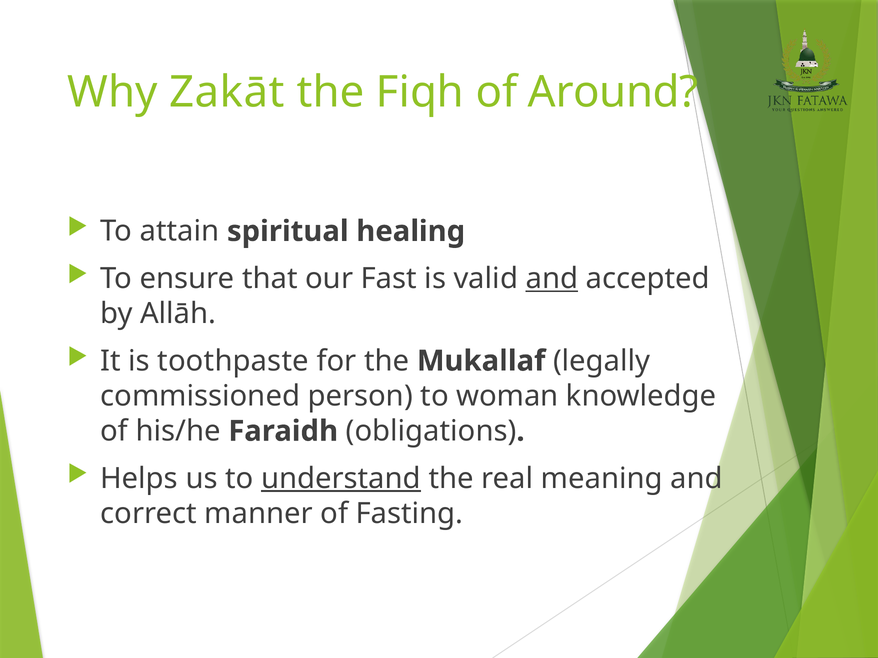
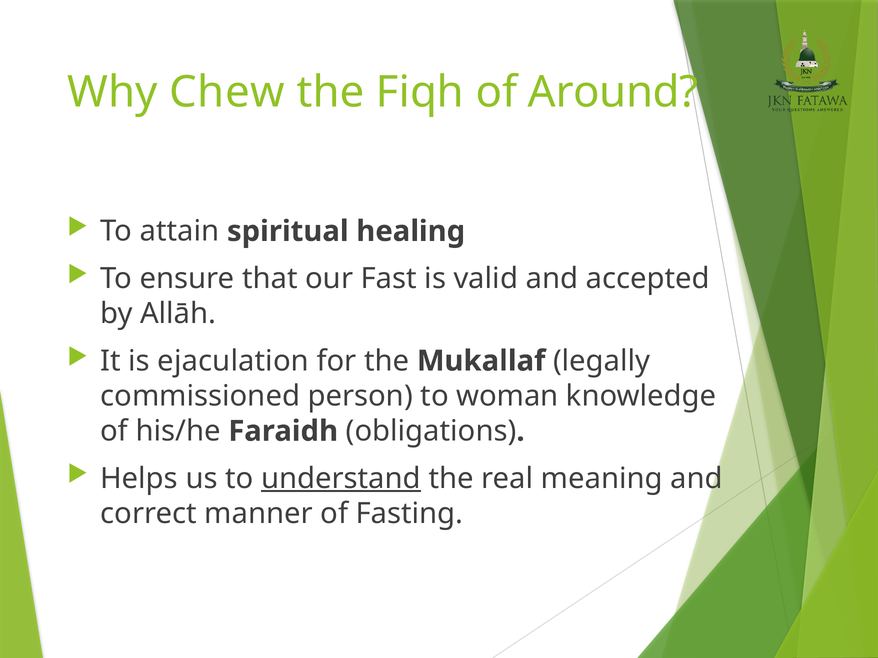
Zakāt: Zakāt -> Chew (227, 92)
and underline: present -> none (552, 279)
toothpaste: toothpaste -> ejaculation (233, 361)
